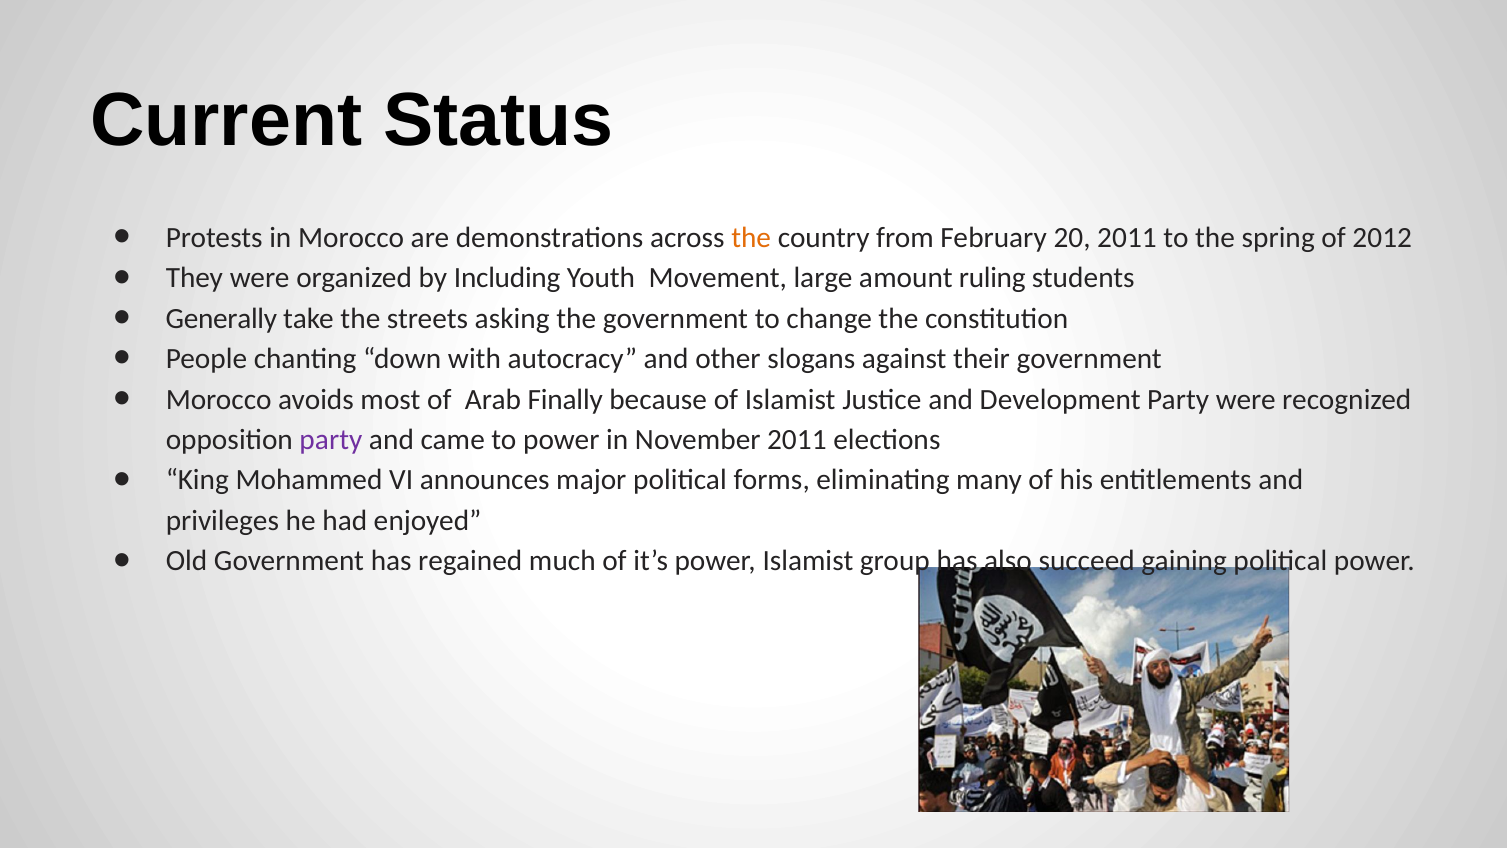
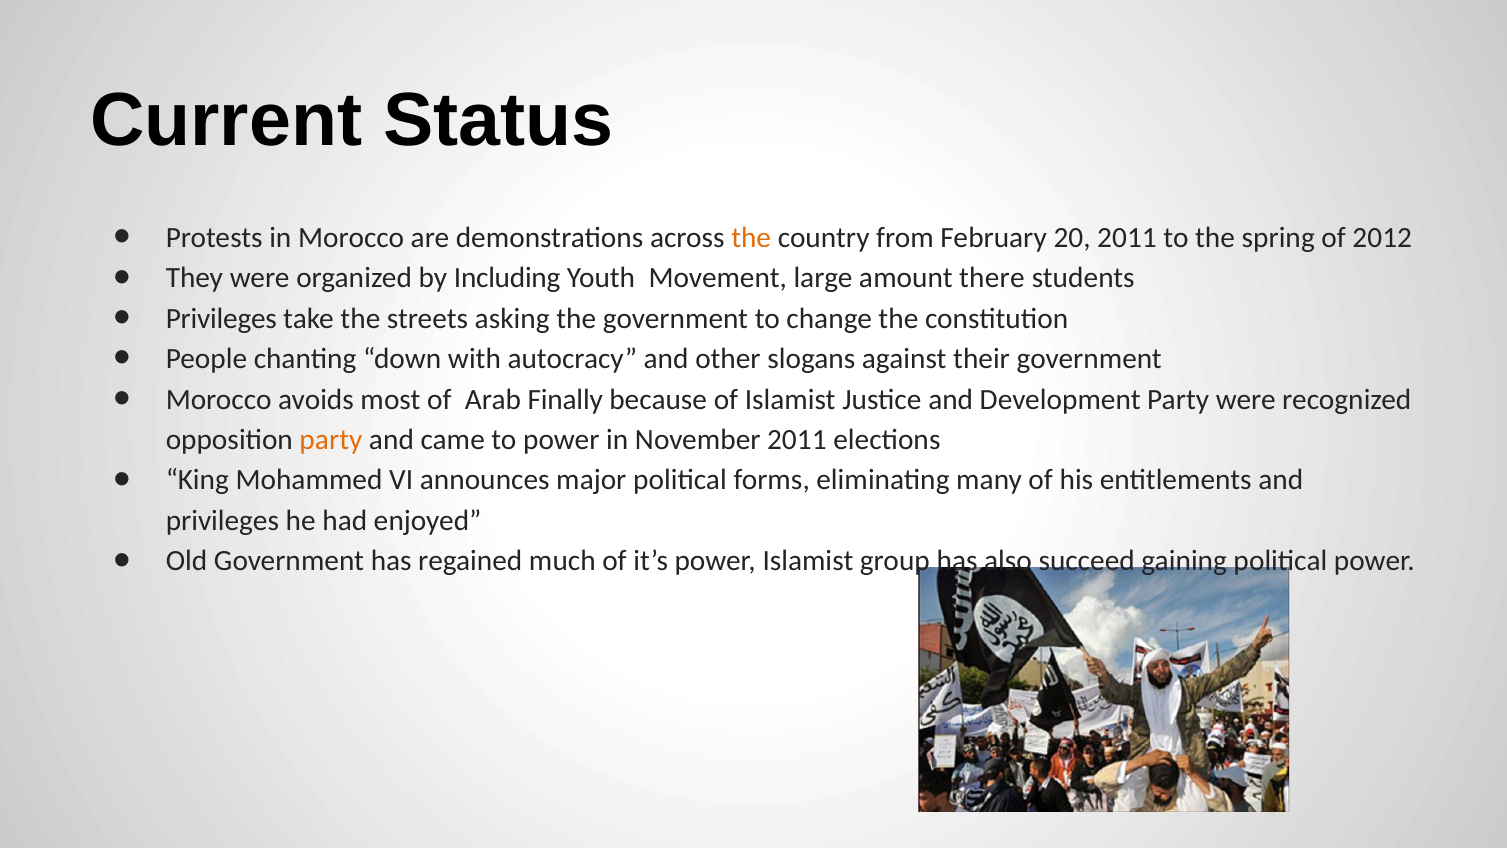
ruling: ruling -> there (992, 278)
Generally: Generally -> Privileges (221, 319)
party colour: purple -> orange (331, 440)
